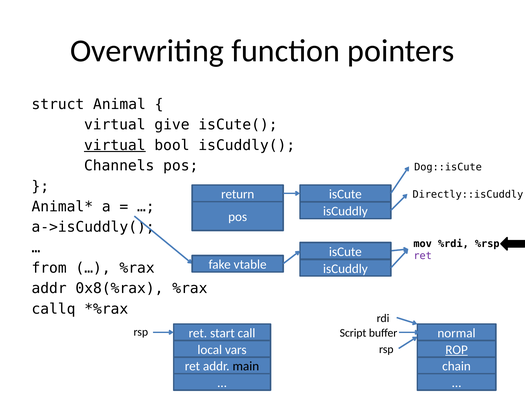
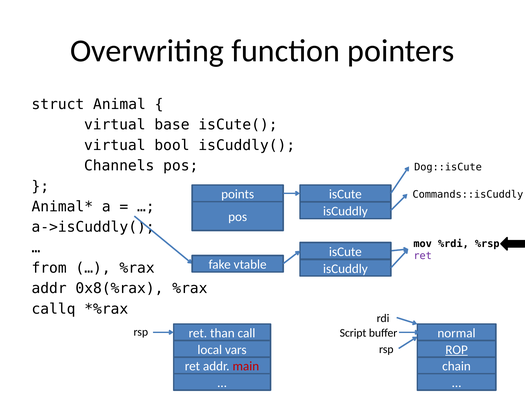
give: give -> base (172, 125)
virtual underline: present -> none (115, 145)
return: return -> points (238, 194)
Directly::isCuddly: Directly::isCuddly -> Commands::isCuddly (468, 194)
start: start -> than (222, 333)
main colour: black -> red (246, 366)
